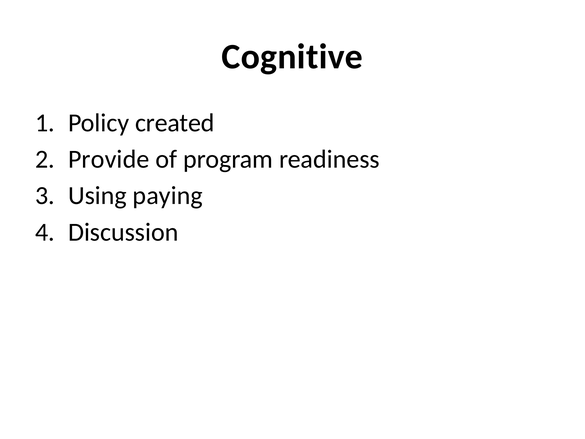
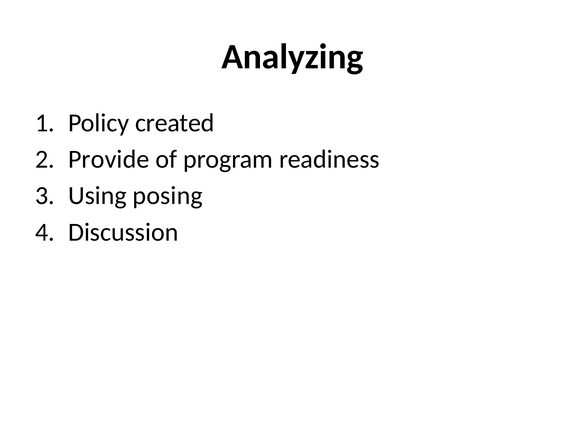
Cognitive: Cognitive -> Analyzing (292, 57)
paying: paying -> posing (168, 196)
